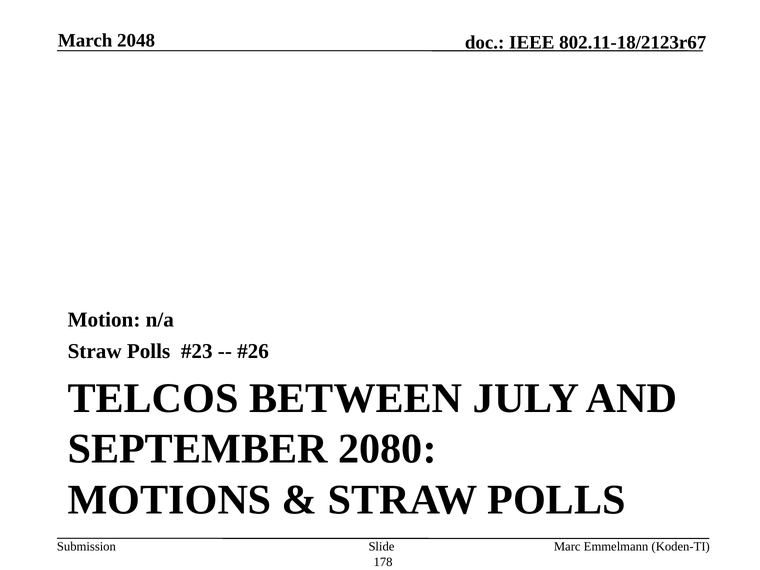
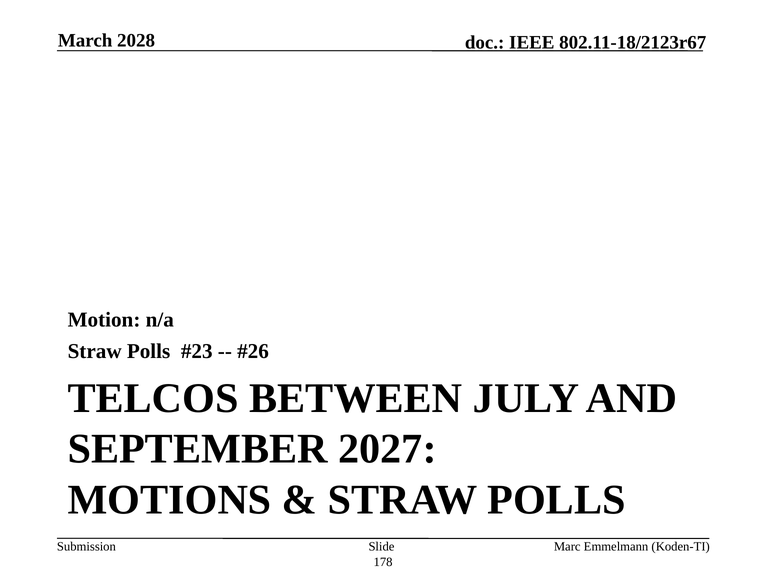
2048: 2048 -> 2028 (136, 40)
2080: 2080 -> 2027 (387, 449)
